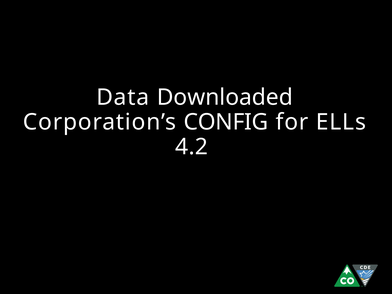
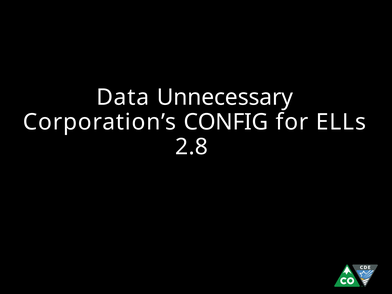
Downloaded: Downloaded -> Unnecessary (225, 97)
4.2: 4.2 -> 2.8 (192, 147)
